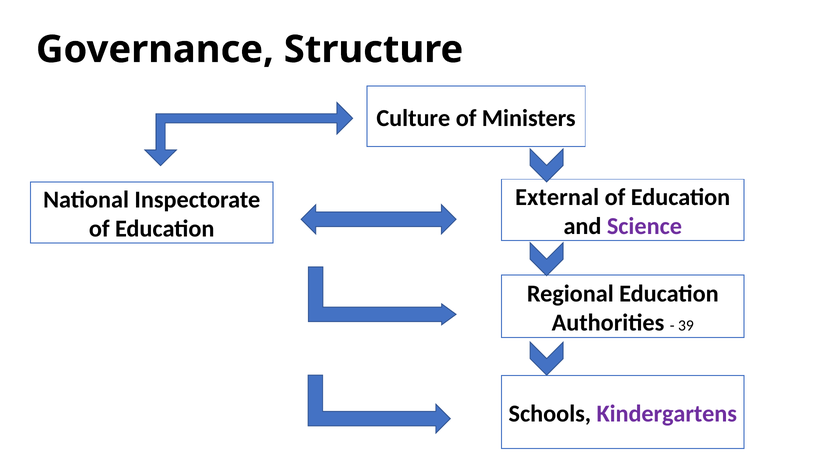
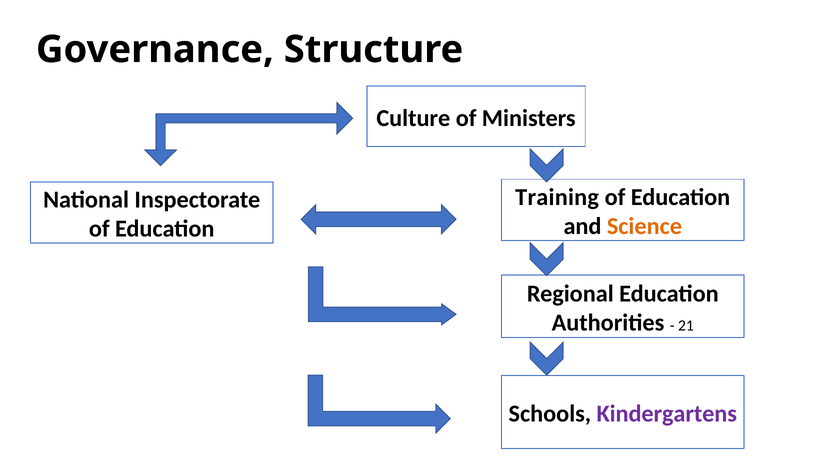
External: External -> Training (557, 197)
Science colour: purple -> orange (644, 226)
39: 39 -> 21 (686, 325)
